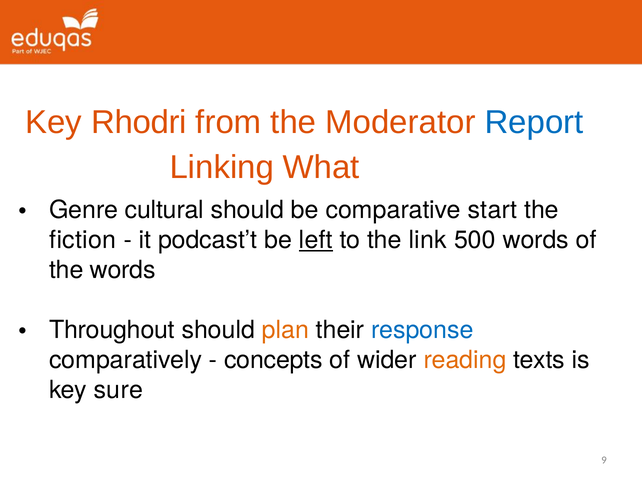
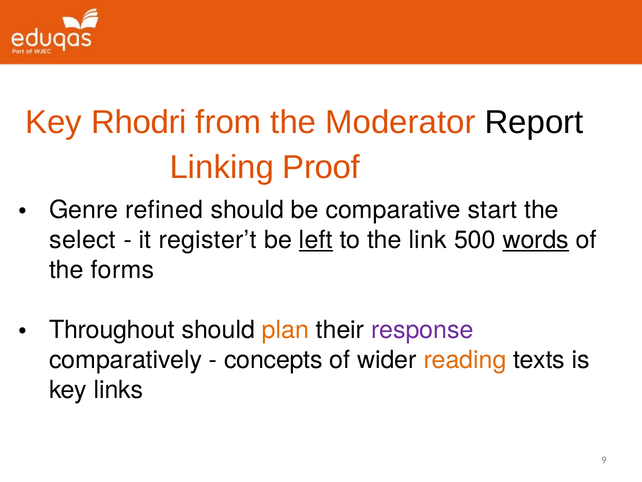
Report colour: blue -> black (534, 122)
What: What -> Proof (321, 167)
cultural: cultural -> refined (164, 210)
fiction: fiction -> select (83, 240)
podcast’t: podcast’t -> register’t (208, 240)
words underline: none -> present (536, 240)
the words: words -> forms (123, 270)
response colour: blue -> purple (422, 330)
sure: sure -> links (119, 390)
